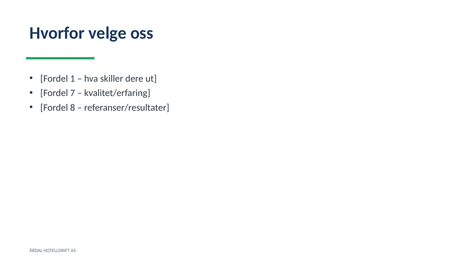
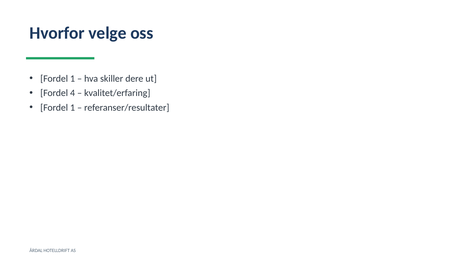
7: 7 -> 4 (73, 93)
8: 8 -> 1 (73, 107)
